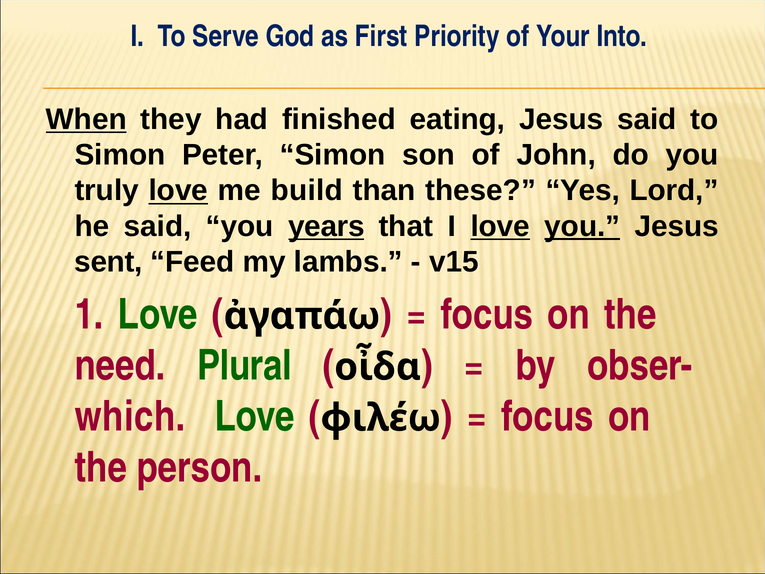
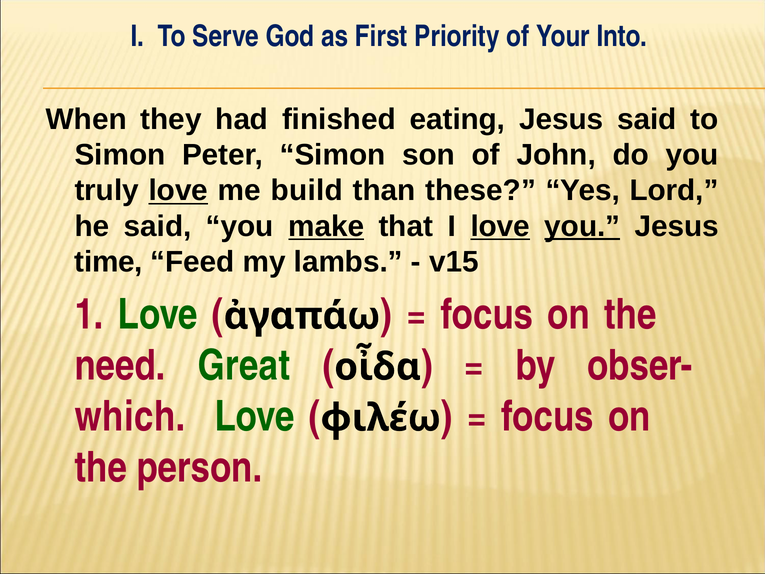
When underline: present -> none (86, 119)
years: years -> make (326, 226)
sent: sent -> time (109, 262)
Plural: Plural -> Great (244, 365)
